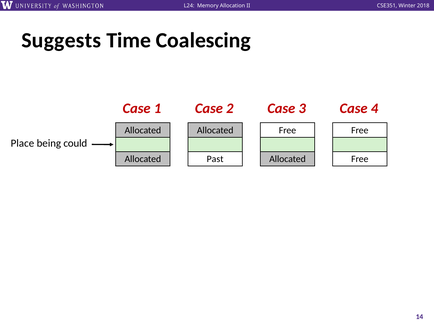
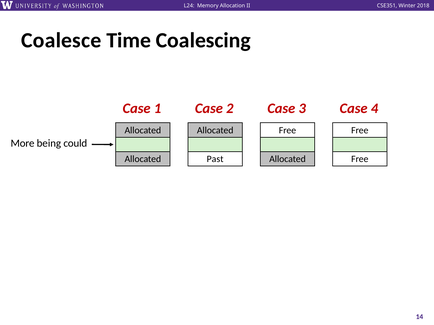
Suggests: Suggests -> Coalesce (61, 40)
Place: Place -> More (23, 143)
